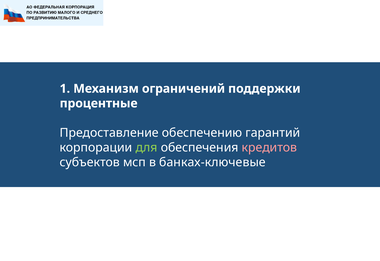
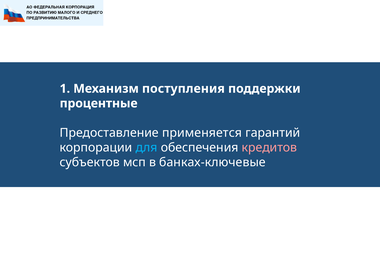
ограничений: ограничений -> поступления (183, 89)
обеспечению: обеспечению -> применяется (202, 133)
для colour: light green -> light blue (146, 147)
